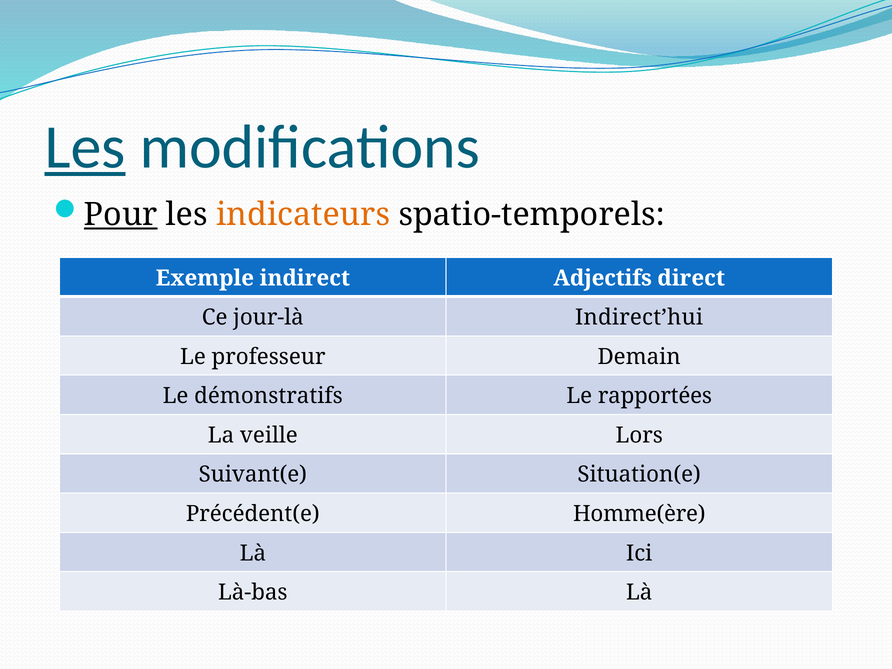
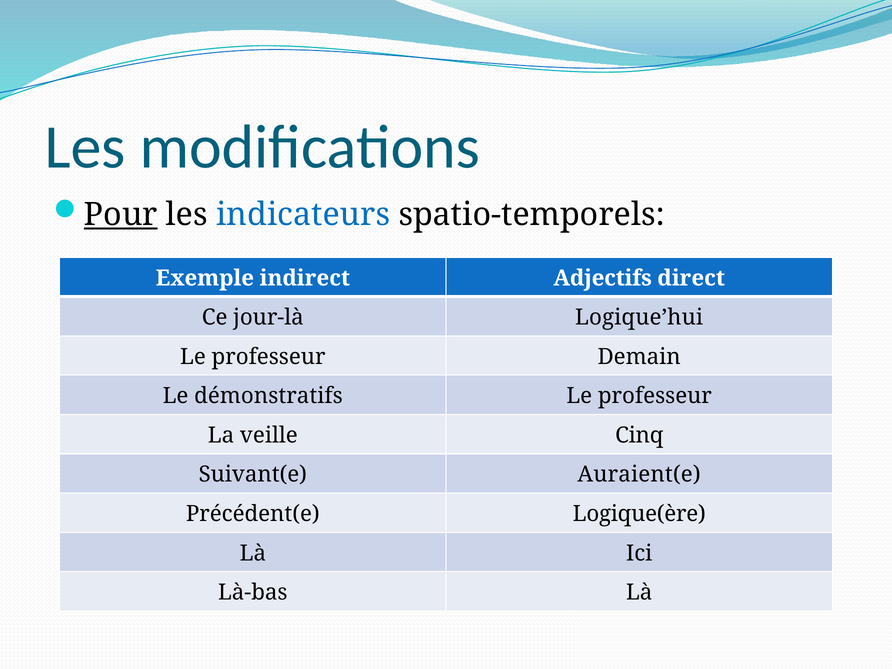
Les underline: present -> none (85, 147)
indicateurs colour: orange -> blue (303, 215)
Indirect’hui: Indirect’hui -> Logique’hui (639, 317)
rapportées: rapportées -> professeur (655, 396)
Lors: Lors -> Cinq (639, 435)
Situation(e: Situation(e -> Auraient(e (639, 475)
Homme(ère: Homme(ère -> Logique(ère (639, 514)
